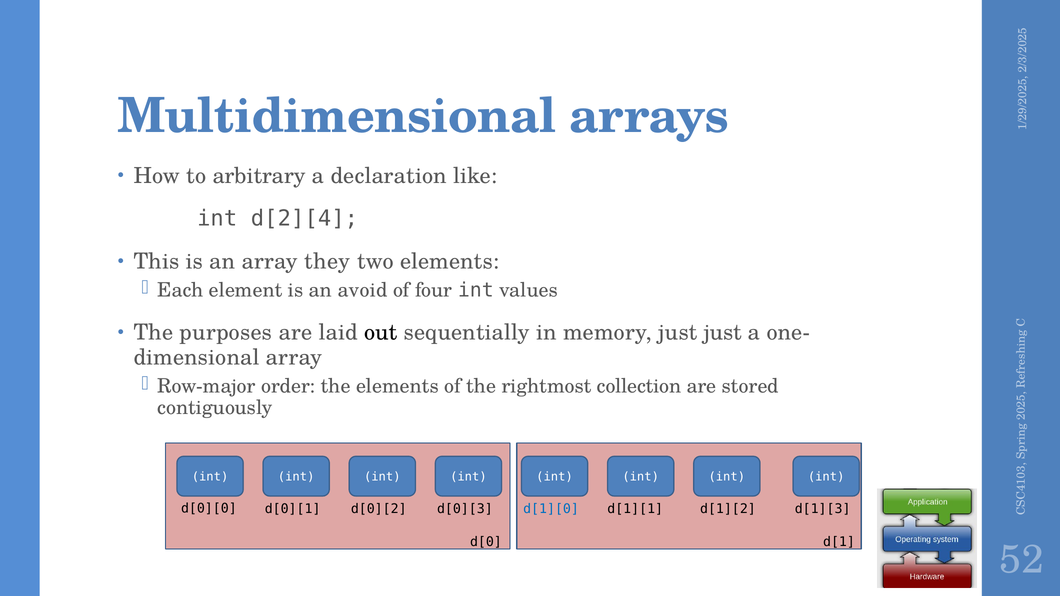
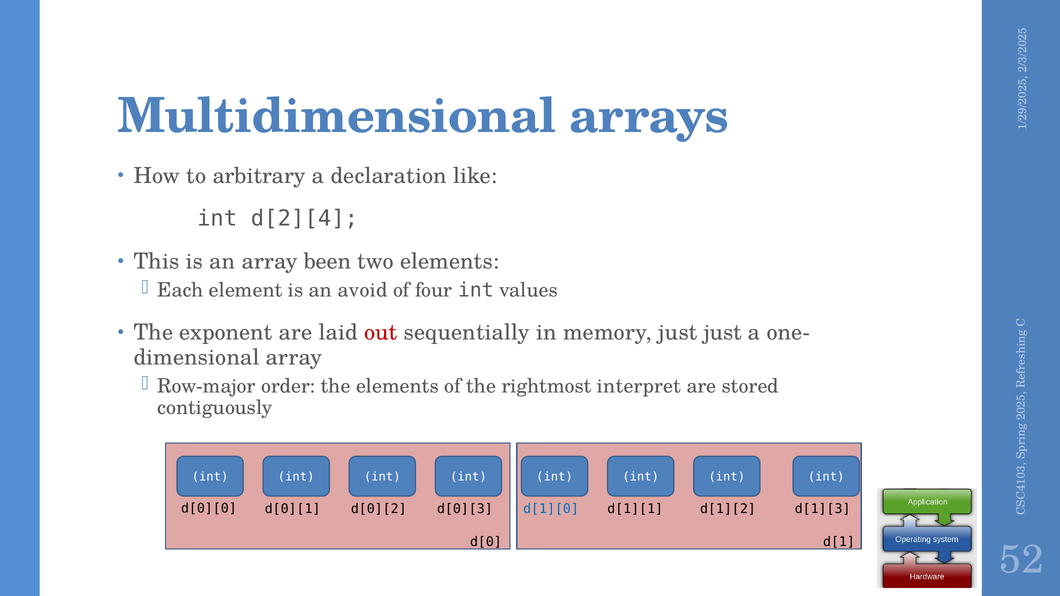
they: they -> been (328, 262)
purposes: purposes -> exponent (226, 333)
out colour: black -> red (381, 333)
collection: collection -> interpret (639, 386)
